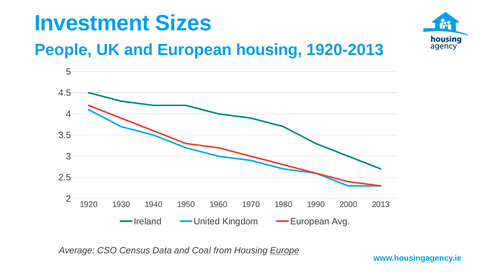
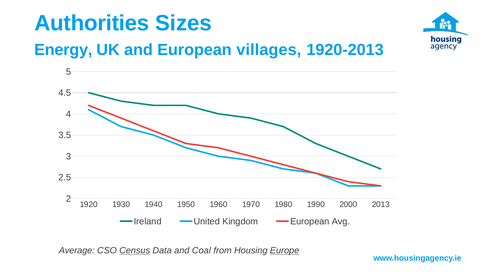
Investment: Investment -> Authorities (92, 23)
People: People -> Energy (63, 50)
European housing: housing -> villages (269, 50)
Census underline: none -> present (135, 251)
